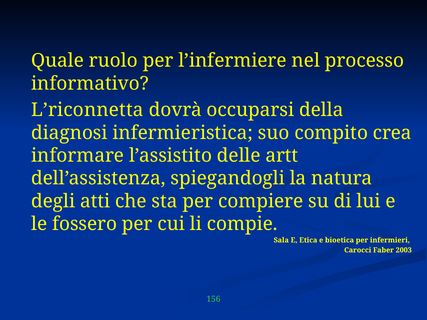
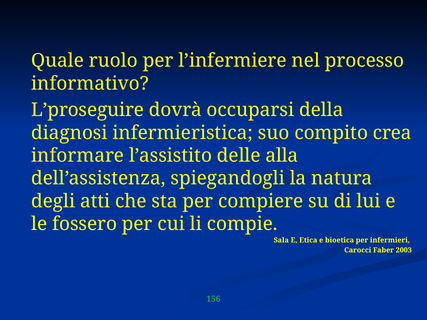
L’riconnetta: L’riconnetta -> L’proseguire (88, 110)
artt: artt -> alla (282, 156)
